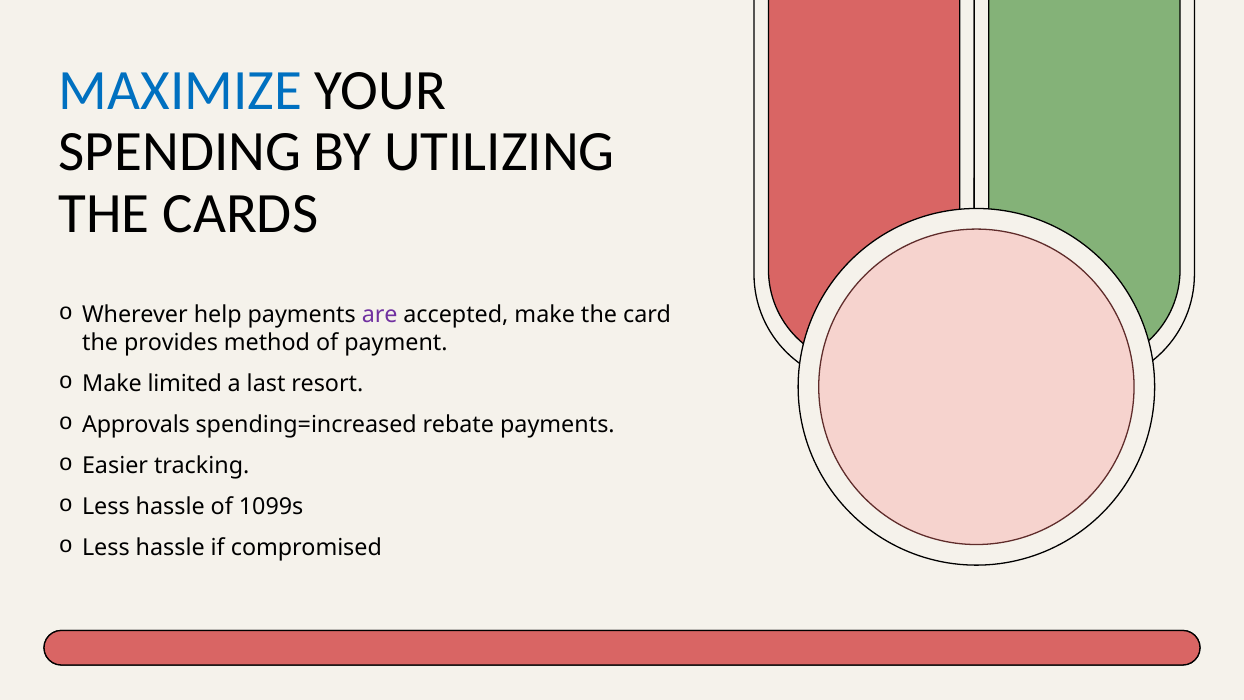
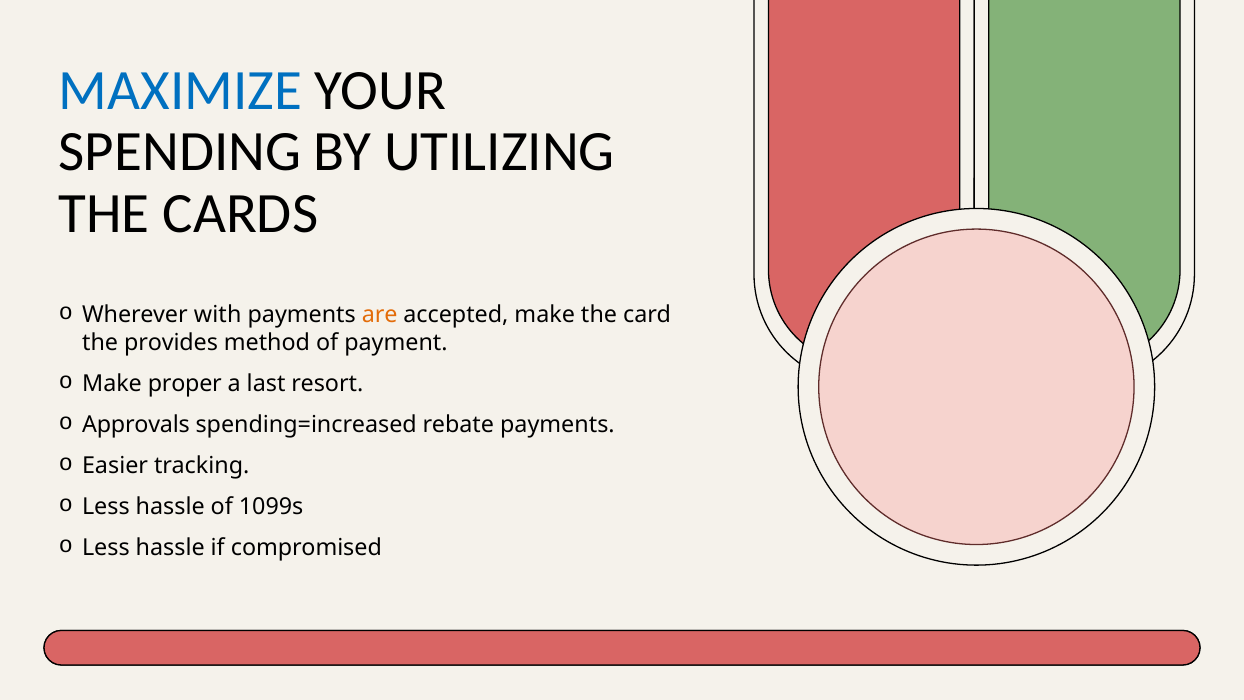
help: help -> with (218, 315)
are colour: purple -> orange (380, 315)
limited: limited -> proper (185, 384)
